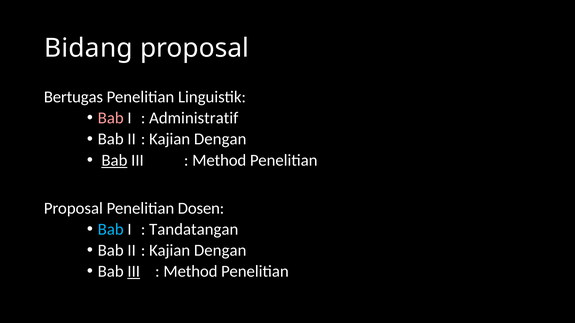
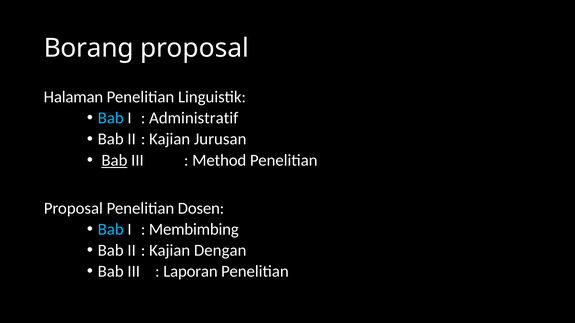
Bidang: Bidang -> Borang (89, 48)
Bertugas: Bertugas -> Halaman (73, 97)
Bab colour: pink -> light blue (111, 118)
Dengan: Dengan -> Jurusan (220, 139)
Tandatangan: Tandatangan -> Membimbing (194, 230)
III underline: present -> none (134, 272)
Method: Method -> Laporan (190, 272)
